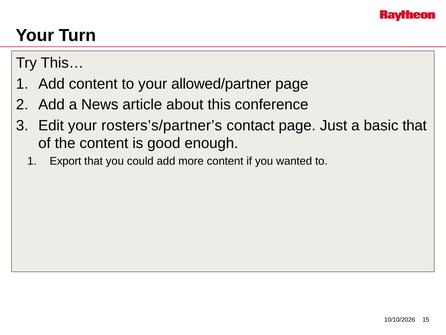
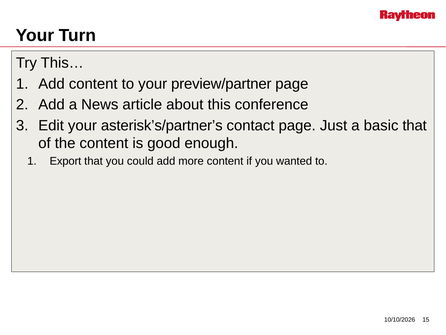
allowed/partner: allowed/partner -> preview/partner (221, 84)
rosters’s/partner’s: rosters’s/partner’s -> asterisk’s/partner’s (162, 125)
